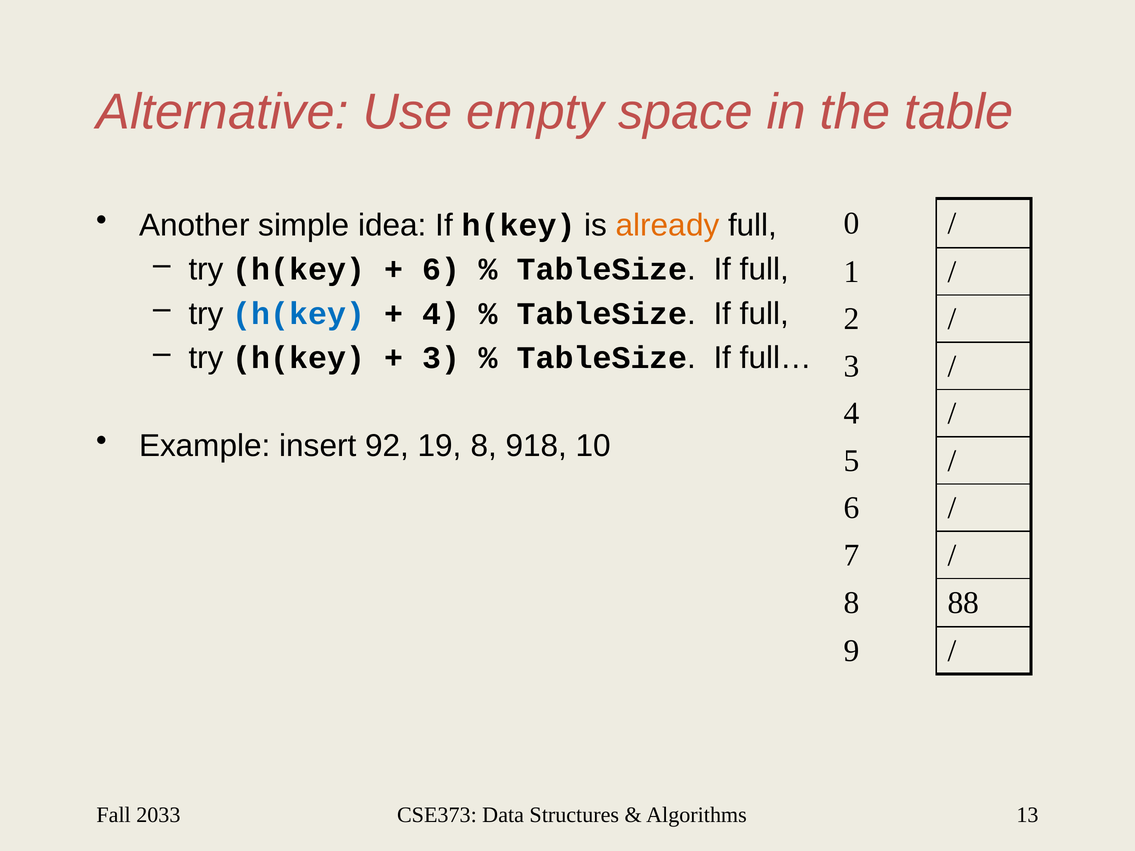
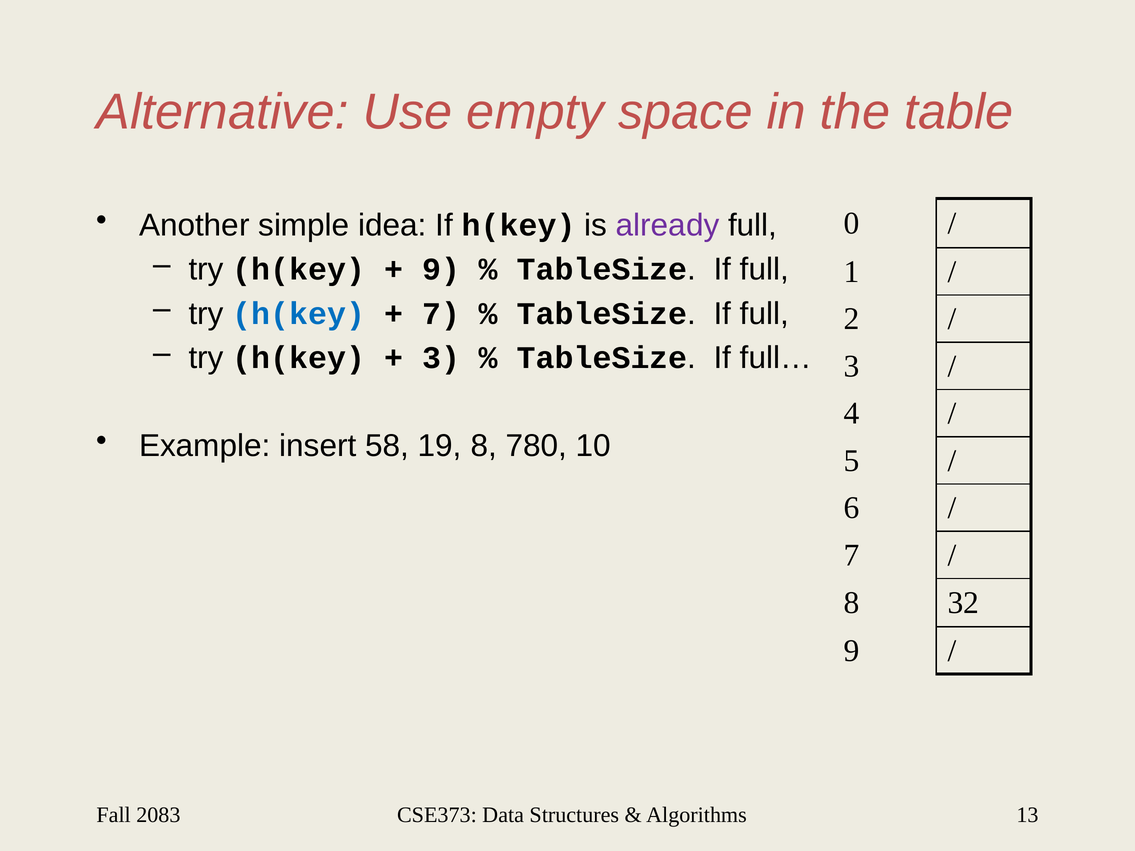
already colour: orange -> purple (668, 225)
6: 6 -> 9 (441, 270)
4: 4 -> 7 (441, 314)
92: 92 -> 58 (387, 446)
918: 918 -> 780 (536, 446)
88: 88 -> 32 (963, 603)
2033: 2033 -> 2083 (158, 815)
